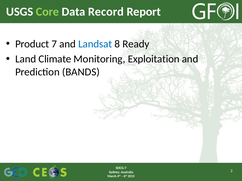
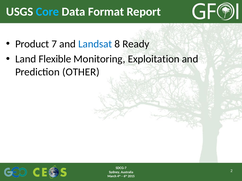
Core colour: light green -> light blue (47, 12)
Record: Record -> Format (106, 12)
Climate: Climate -> Flexible (55, 59)
BANDS: BANDS -> OTHER (81, 72)
